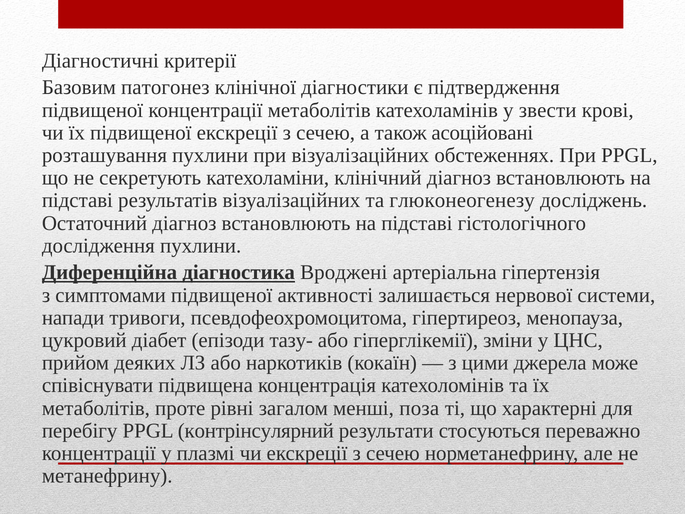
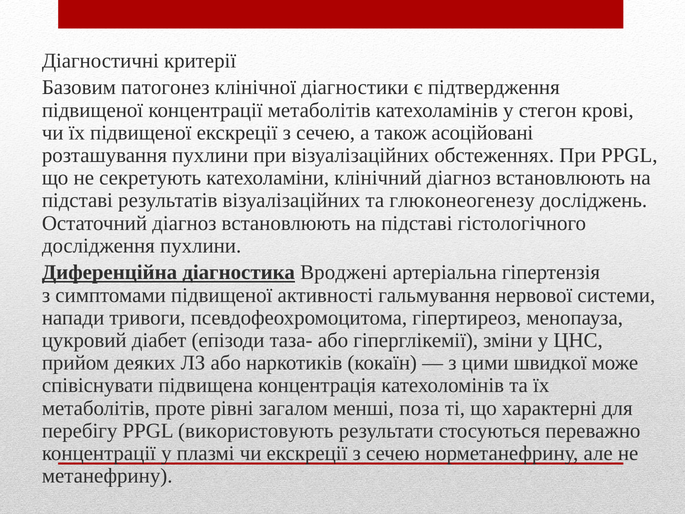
звести: звести -> стегон (548, 110)
залишається: залишається -> гальмування (434, 295)
тазу-: тазу- -> таза- (291, 340)
джерела: джерела -> швидкої (550, 363)
контрінсулярний: контрінсулярний -> використовують (256, 431)
